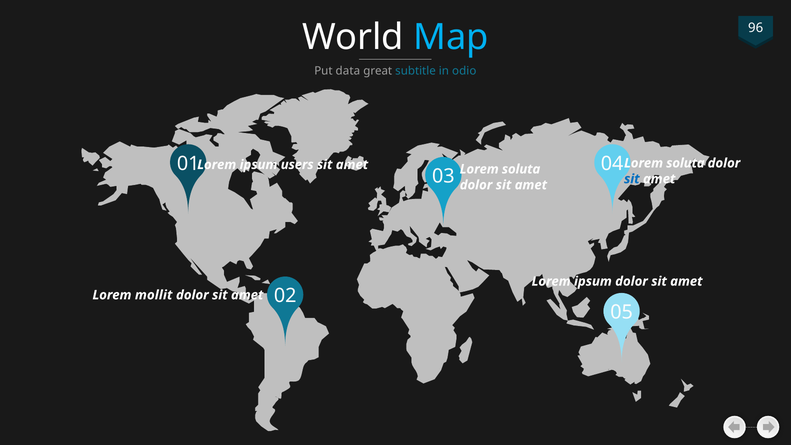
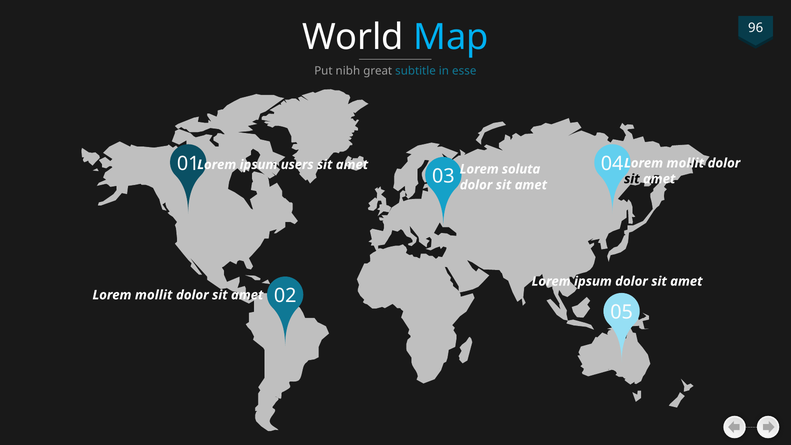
data: data -> nibh (348, 71)
odio: odio -> esse (464, 71)
soluta: soluta -> mollit (685, 163)
sit colour: blue -> black (632, 179)
